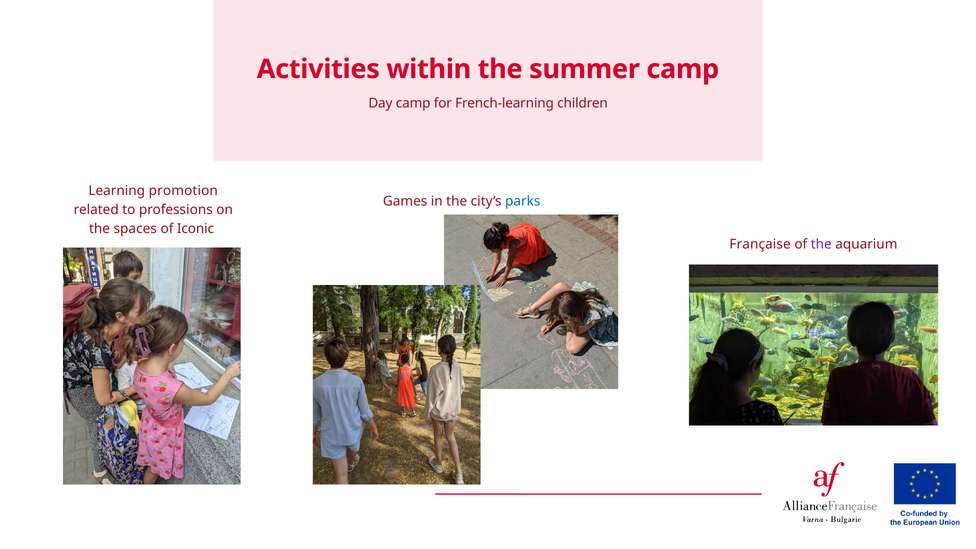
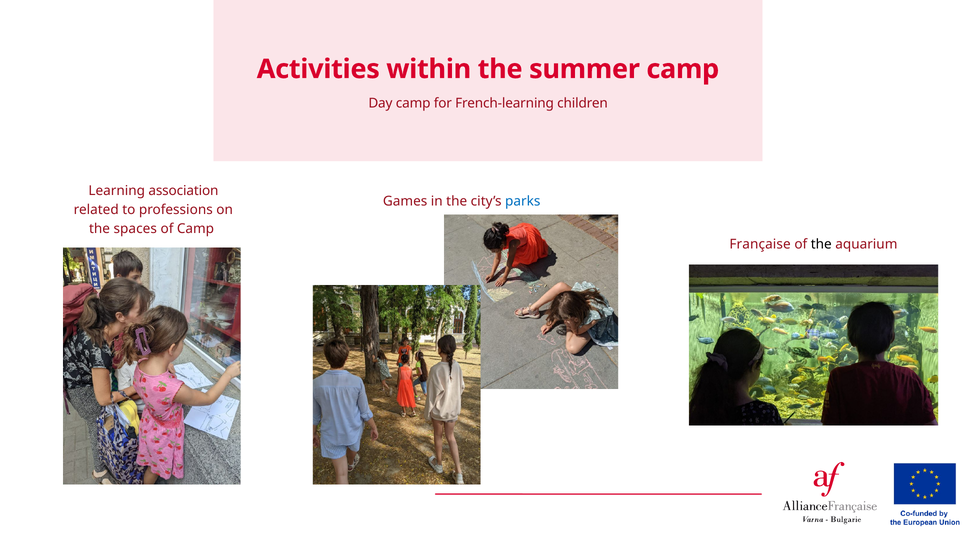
promotion: promotion -> association (183, 191)
of Iconic: Iconic -> Camp (195, 229)
the colour: purple -> black (821, 244)
